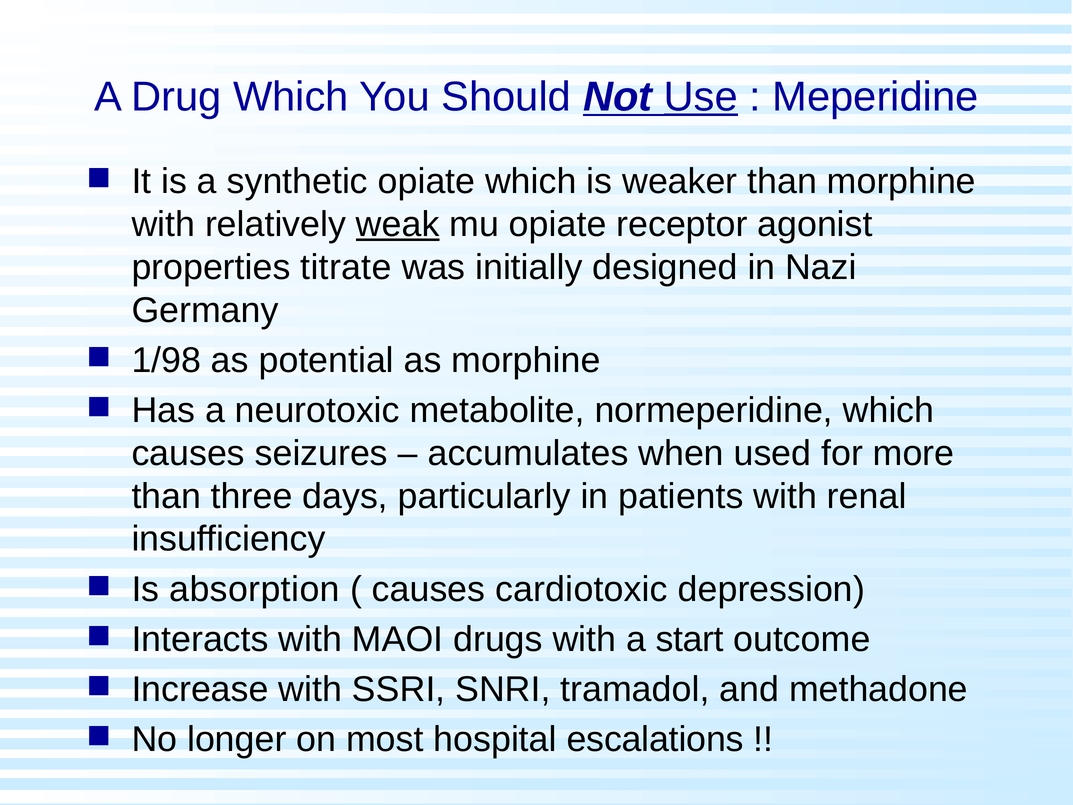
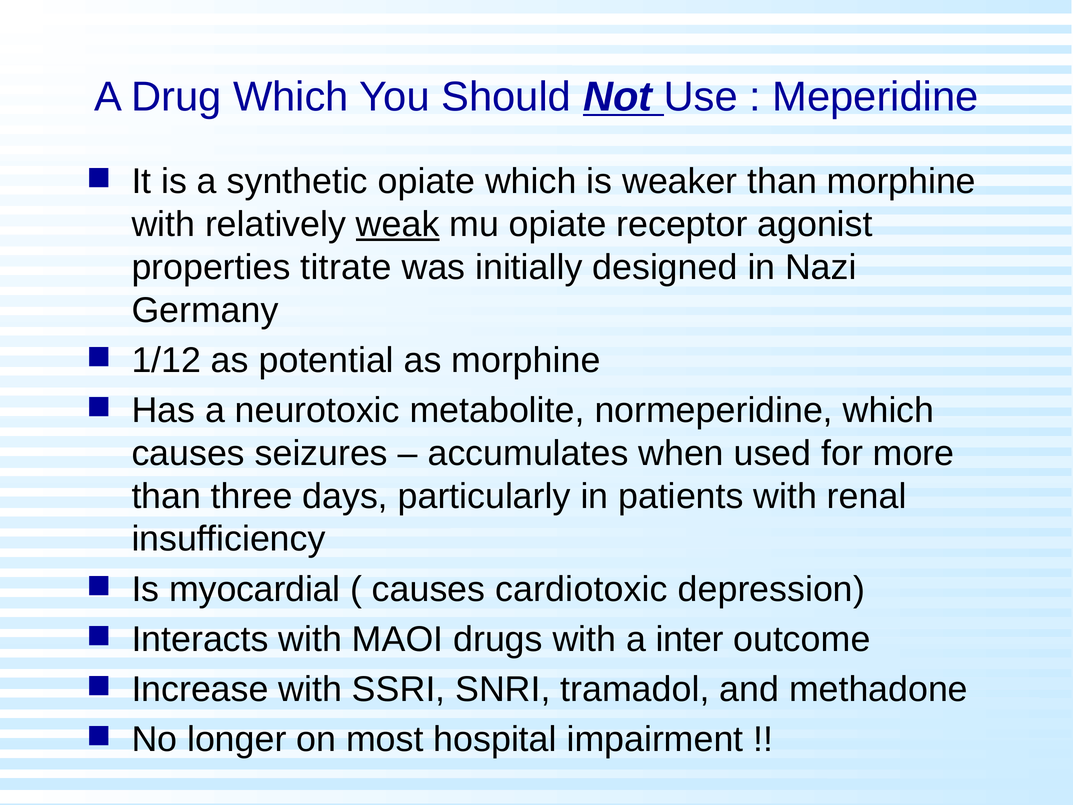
Use underline: present -> none (701, 97)
1/98: 1/98 -> 1/12 (166, 360)
absorption: absorption -> myocardial (255, 589)
start: start -> inter (690, 639)
escalations: escalations -> impairment (655, 739)
